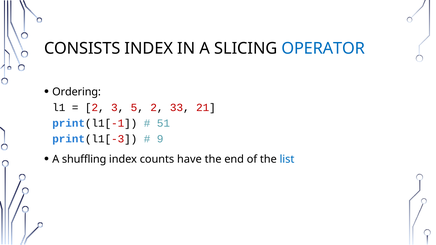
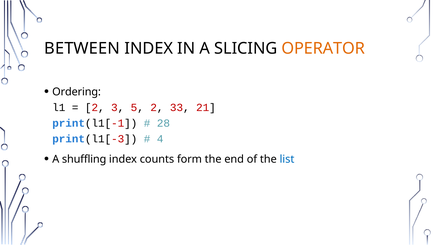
CONSISTS: CONSISTS -> BETWEEN (82, 48)
OPERATOR colour: blue -> orange (323, 48)
51: 51 -> 28 (163, 123)
9: 9 -> 4 (160, 139)
have: have -> form (189, 159)
